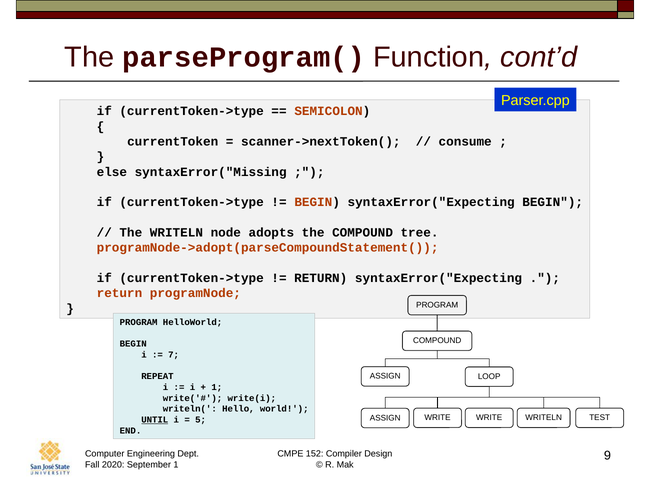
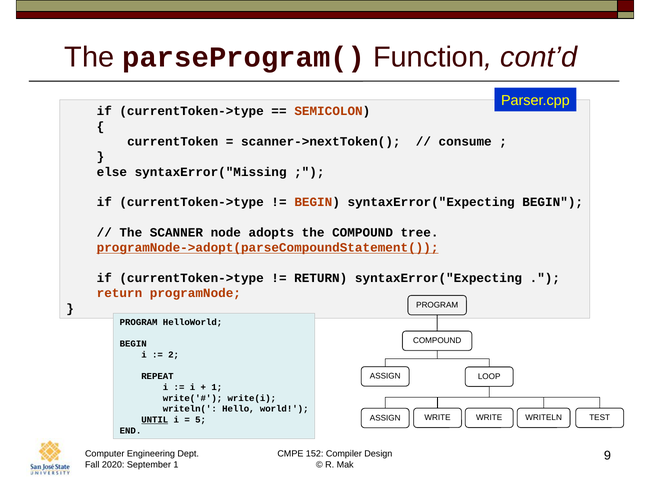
The WRITELN: WRITELN -> SCANNER (176, 233)
programNode->adopt(parseCompoundStatement( underline: none -> present (268, 248)
7: 7 -> 2 (174, 355)
